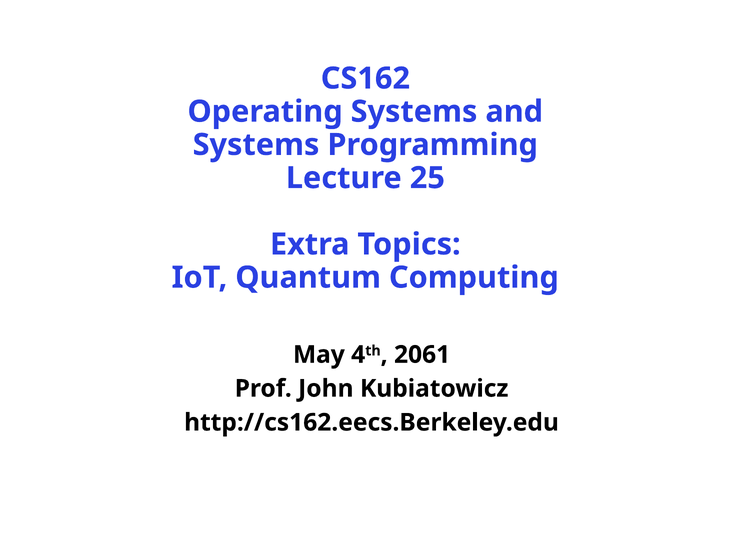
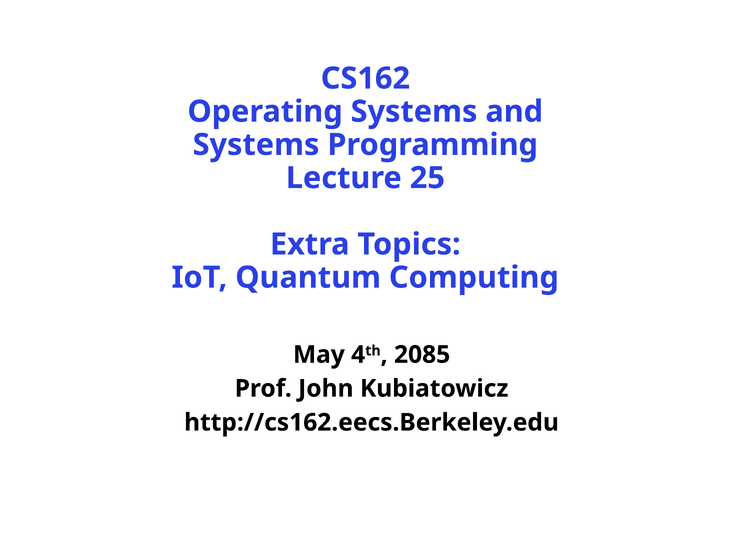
2061: 2061 -> 2085 (422, 355)
